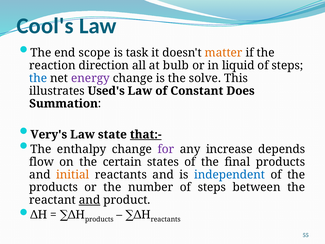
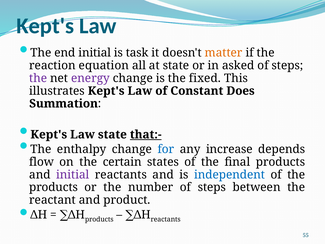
Cool's: Cool's -> Kept's (45, 26)
end scope: scope -> initial (95, 53)
direction: direction -> equation (104, 65)
at bulb: bulb -> state (176, 65)
liquid: liquid -> asked (238, 65)
the colour: blue -> purple (38, 78)
solve: solve -> fixed (205, 78)
illustrates Used's: Used's -> Kept's (106, 91)
Very's: Very's -> Kept's (49, 134)
for colour: purple -> blue (166, 149)
initial colour: orange -> purple (73, 175)
and underline: present -> none (90, 200)
